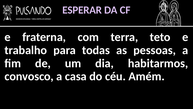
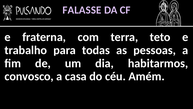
ESPERAR: ESPERAR -> FALASSE (82, 10)
